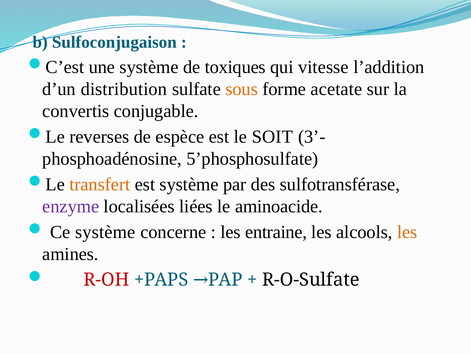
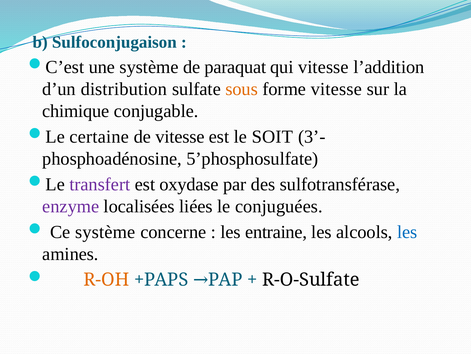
toxiques: toxiques -> paraquat (235, 67)
forme acetate: acetate -> vitesse (336, 89)
convertis: convertis -> chimique (76, 111)
reverses: reverses -> certaine (99, 136)
de espèce: espèce -> vitesse (180, 136)
transfert colour: orange -> purple (100, 184)
est système: système -> oxydase (189, 184)
aminoacide: aminoacide -> conjuguées (279, 206)
les colour: orange -> blue (407, 232)
R-OH colour: red -> orange (106, 279)
